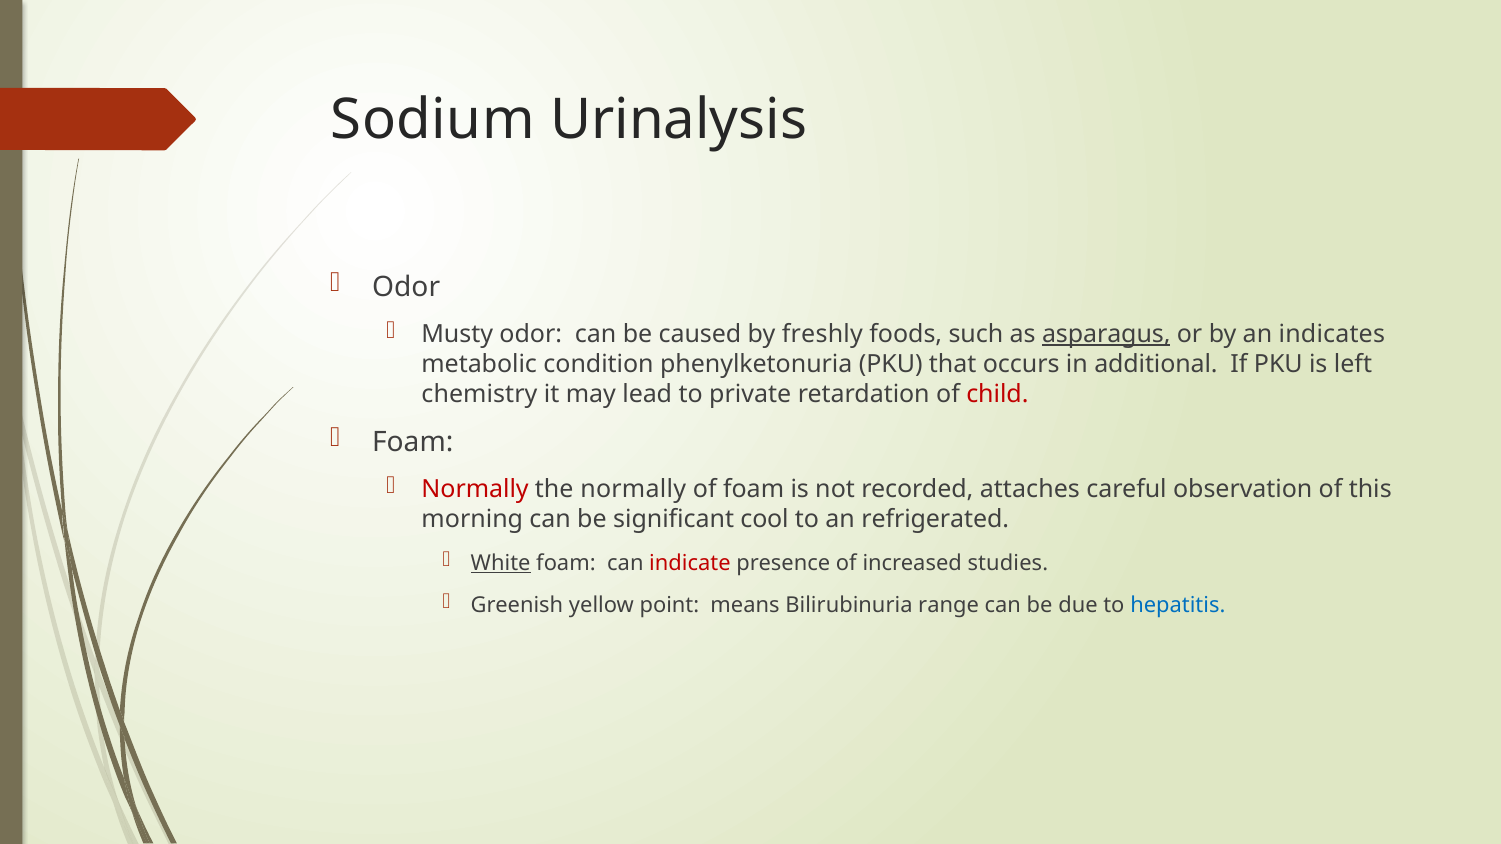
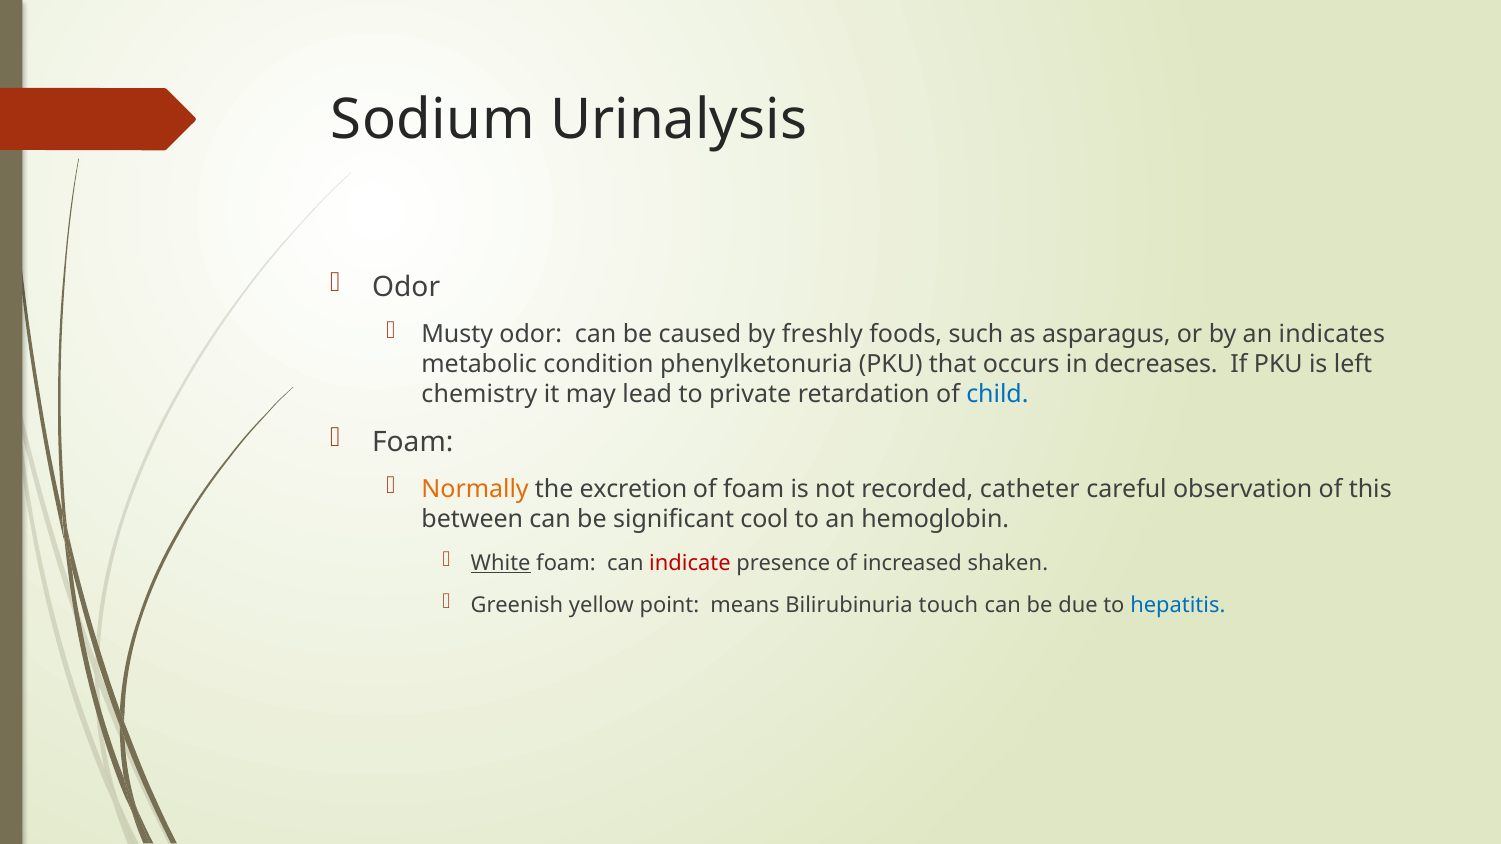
asparagus underline: present -> none (1106, 334)
additional: additional -> decreases (1156, 364)
child colour: red -> blue (997, 394)
Normally colour: red -> orange (475, 490)
the normally: normally -> excretion (633, 490)
attaches: attaches -> catheter (1030, 490)
morning: morning -> between (472, 520)
refrigerated: refrigerated -> hemoglobin (935, 520)
studies: studies -> shaken (1008, 563)
range: range -> touch (948, 605)
